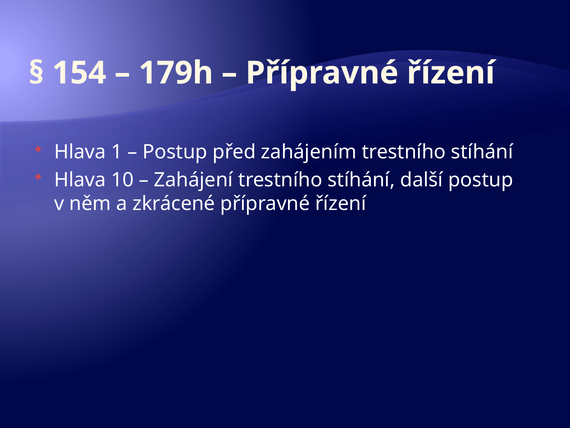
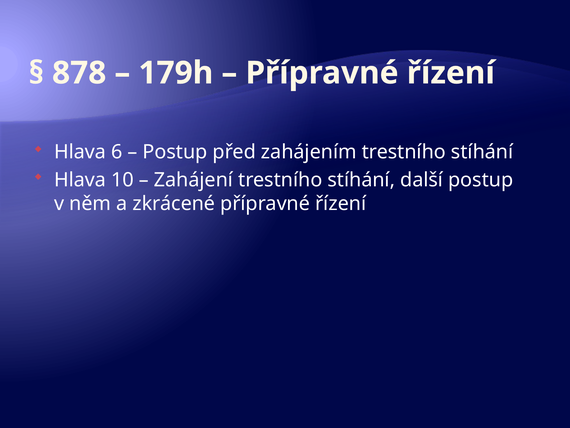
154: 154 -> 878 (79, 73)
1: 1 -> 6 (117, 152)
